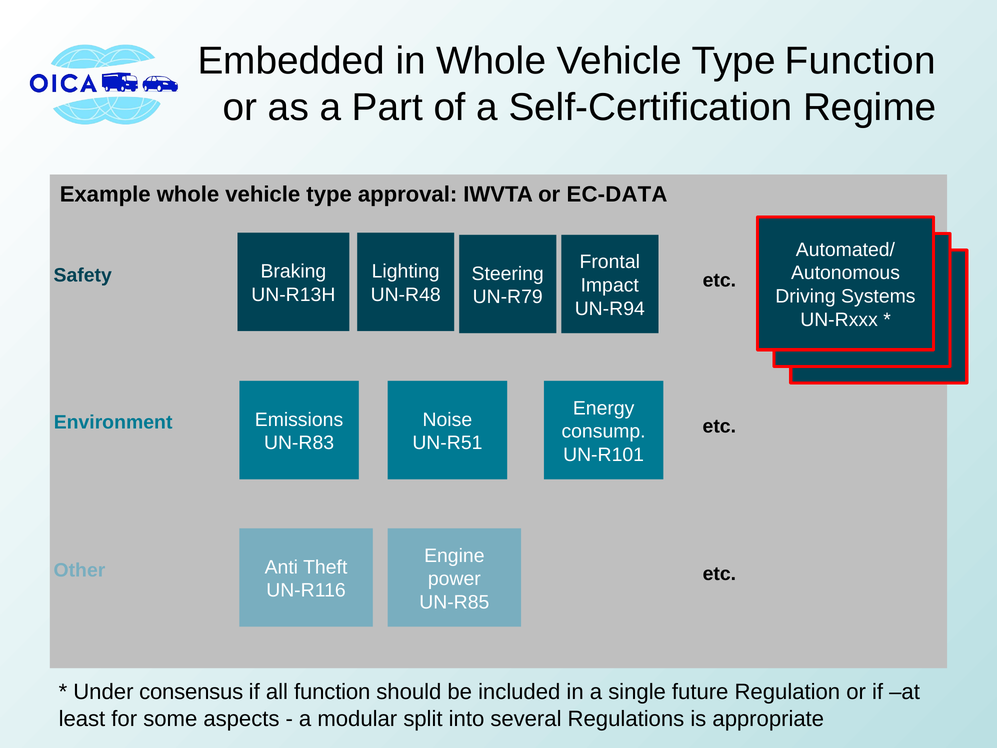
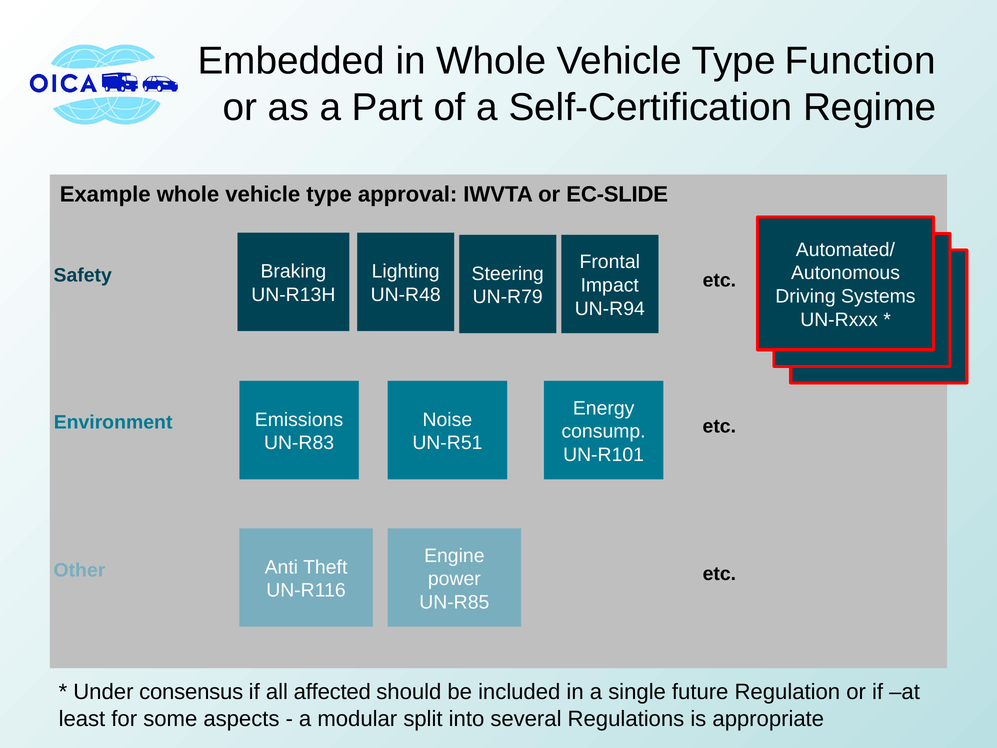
EC-DATA: EC-DATA -> EC-SLIDE (617, 194)
all function: function -> affected (332, 692)
